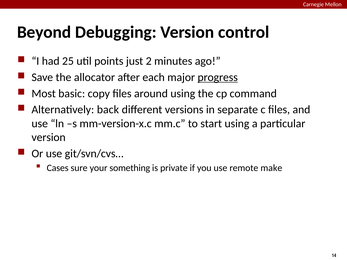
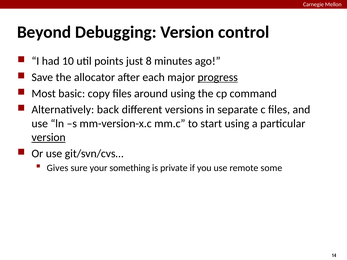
25: 25 -> 10 (68, 61)
2: 2 -> 8 (149, 61)
version underline: none -> present (49, 138)
Cases: Cases -> Gives (58, 168)
make: make -> some (271, 168)
